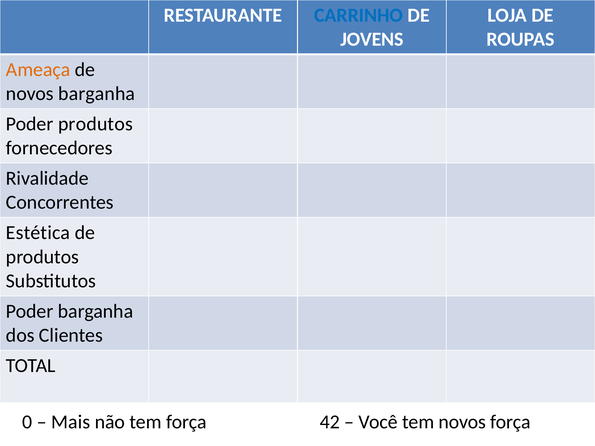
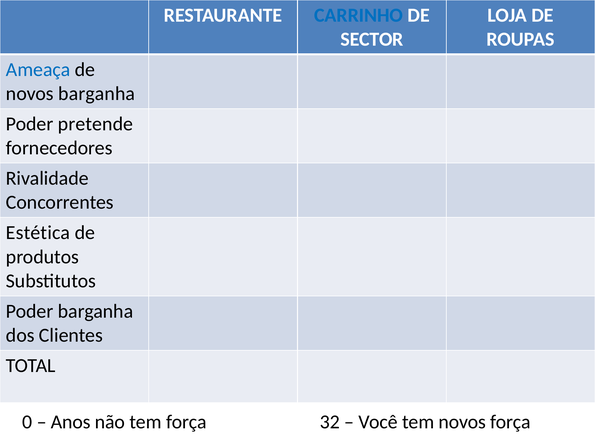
JOVENS: JOVENS -> SECTOR (372, 39)
Ameaça colour: orange -> blue (38, 70)
Poder produtos: produtos -> pretende (95, 124)
Mais: Mais -> Anos (71, 422)
42: 42 -> 32 (330, 422)
